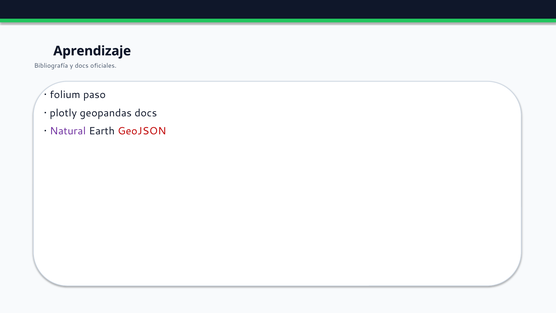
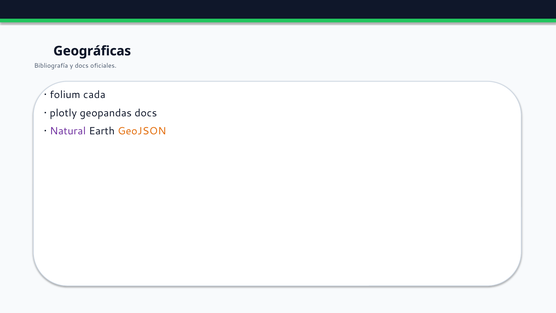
Aprendizaje: Aprendizaje -> Geográficas (92, 51)
paso: paso -> cada (94, 95)
GeoJSON colour: red -> orange (142, 131)
